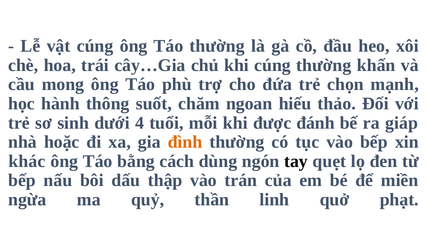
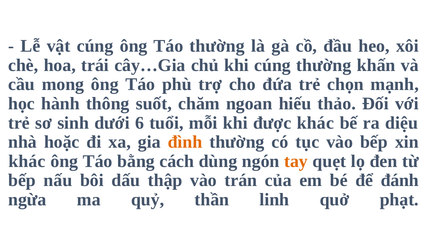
4: 4 -> 6 (140, 123)
được đánh: đánh -> khác (315, 123)
giáp: giáp -> diệu (402, 123)
tay colour: black -> orange (296, 161)
miền: miền -> đánh (400, 181)
